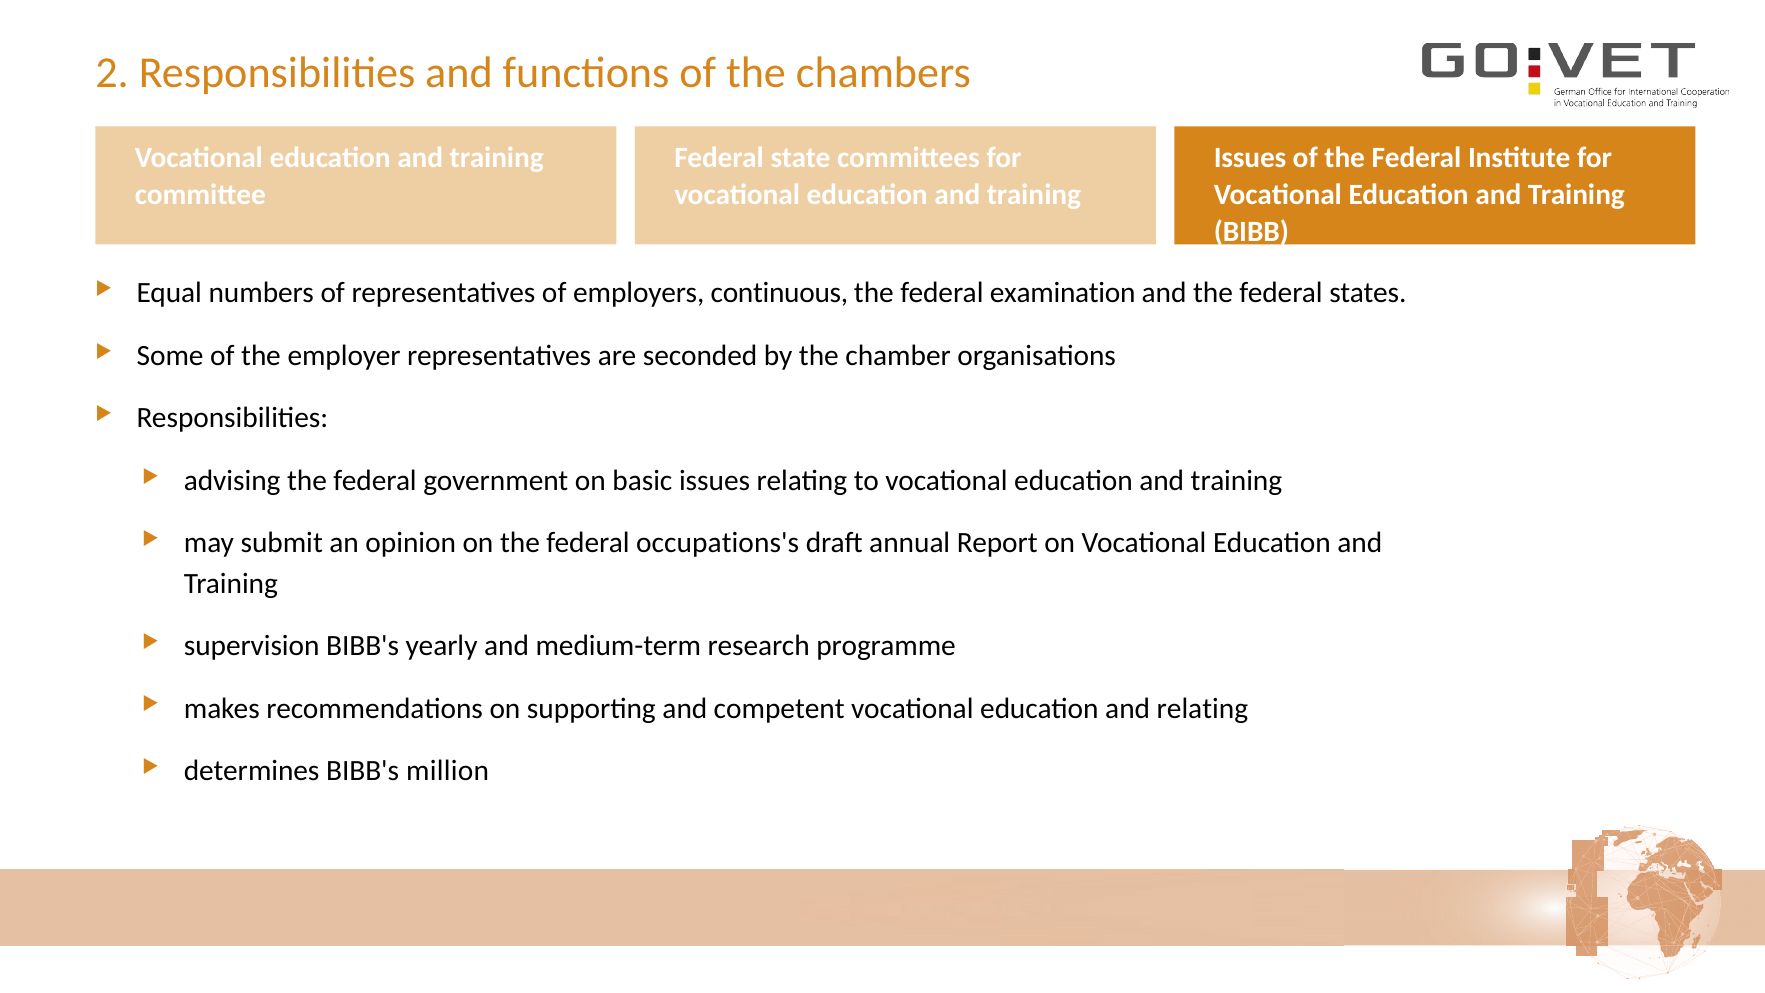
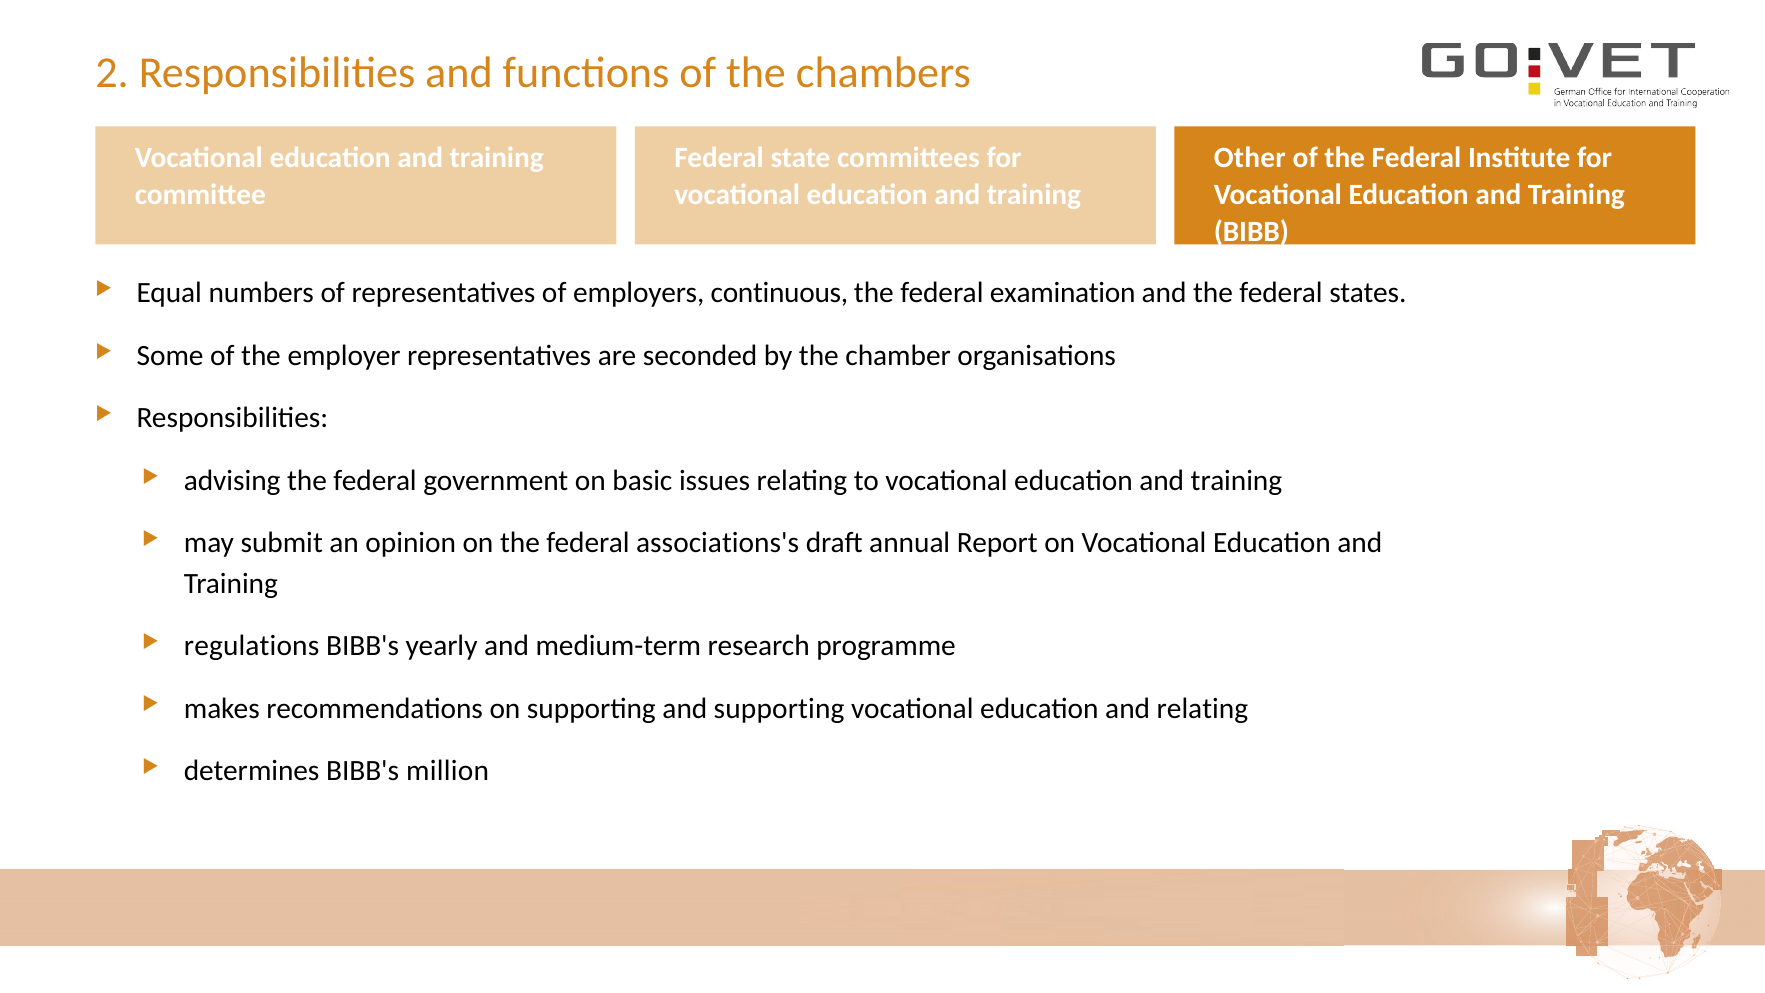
Issues: Issues -> Other (1250, 158)
occupations's: occupations's -> associations's (718, 543)
supervision: supervision -> regulations (252, 646)
and competent: competent -> supporting (779, 708)
